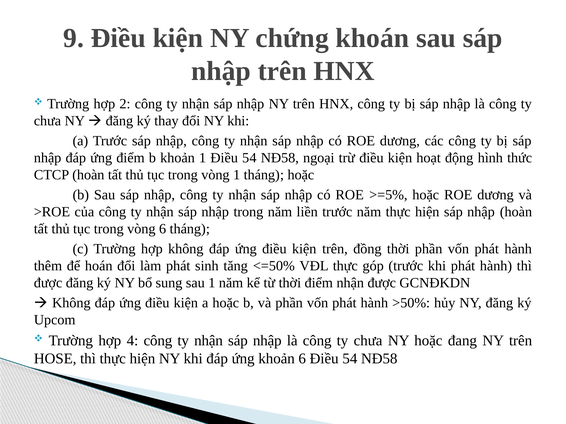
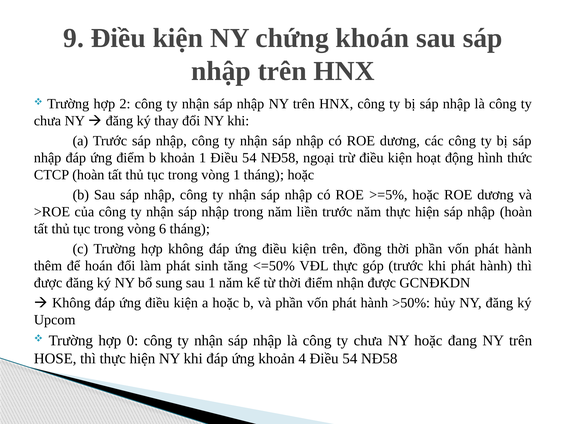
4: 4 -> 0 (133, 341)
khoản 6: 6 -> 4 (302, 359)
